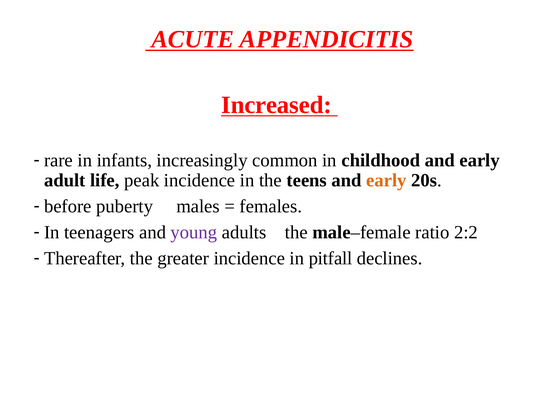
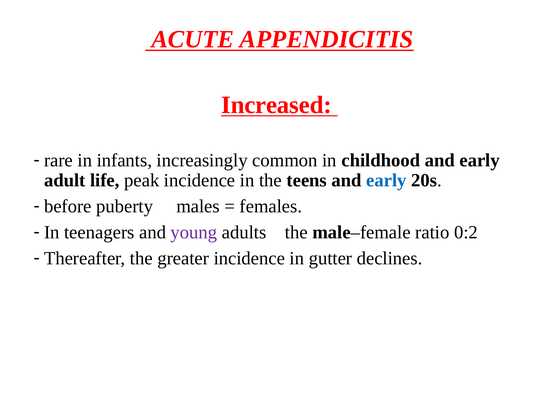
early colour: orange -> blue (386, 180)
2:2: 2:2 -> 0:2 (466, 232)
pitfall: pitfall -> gutter (330, 258)
